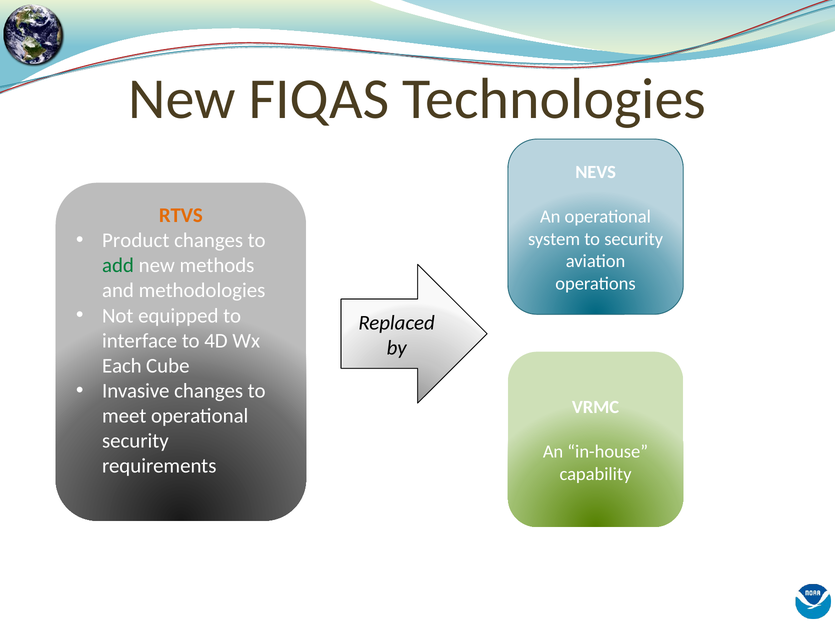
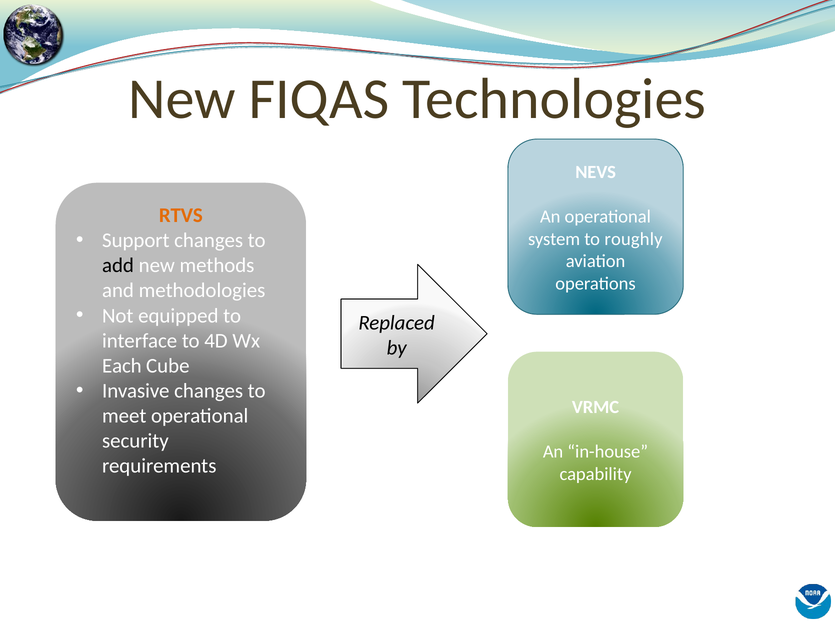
Product: Product -> Support (136, 241)
to security: security -> roughly (634, 239)
add colour: green -> black (118, 266)
